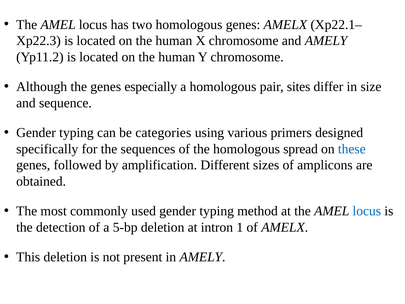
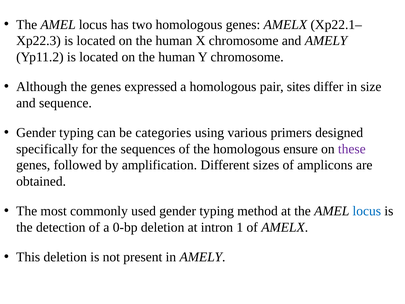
especially: especially -> expressed (151, 87)
spread: spread -> ensure (301, 149)
these colour: blue -> purple (352, 149)
5-bp: 5-bp -> 0-bp (125, 227)
